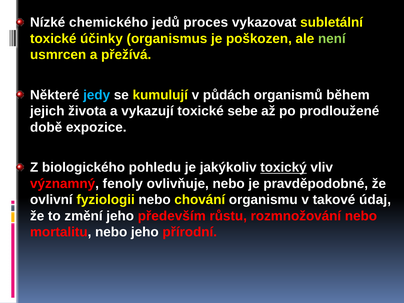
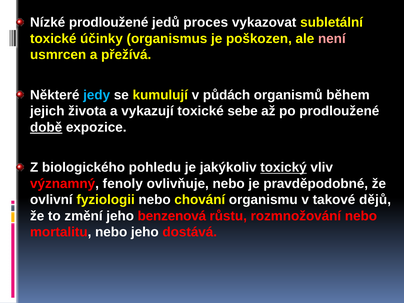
Nízké chemického: chemického -> prodloužené (109, 23)
není colour: light green -> pink (332, 39)
době underline: none -> present (46, 127)
údaj: údaj -> dějů (375, 200)
především: především -> benzenová (172, 216)
přírodní: přírodní -> dostává (190, 232)
